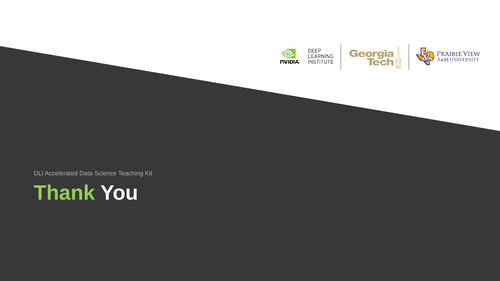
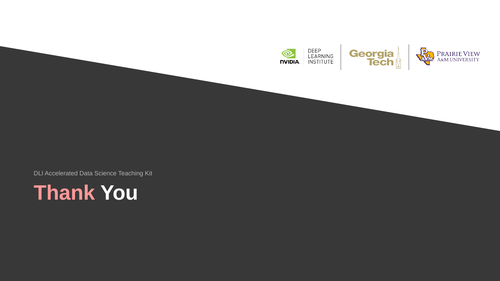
Thank colour: light green -> pink (64, 193)
